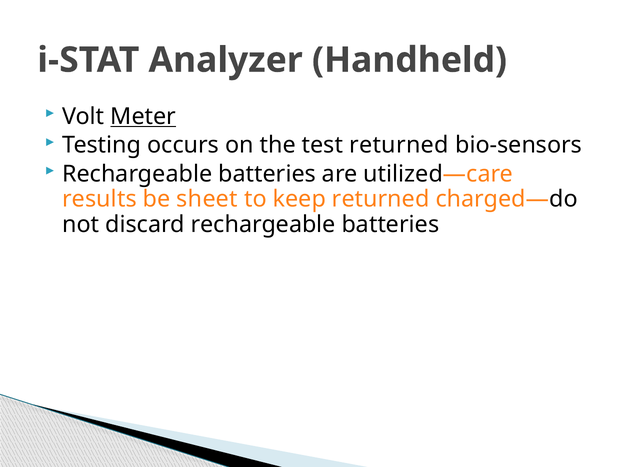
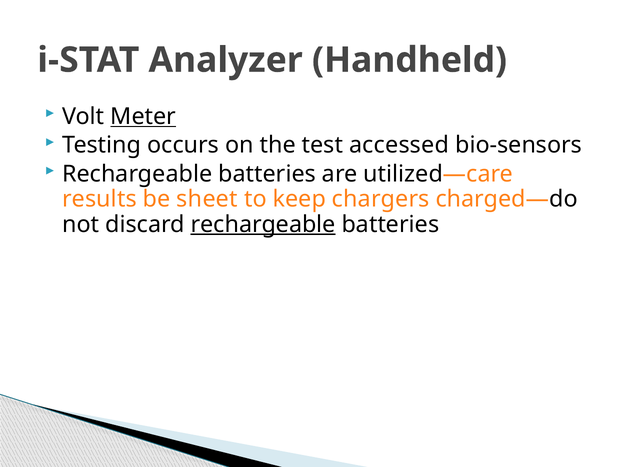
test returned: returned -> accessed (399, 145)
keep returned: returned -> chargers (381, 199)
rechargeable underline: none -> present (263, 224)
